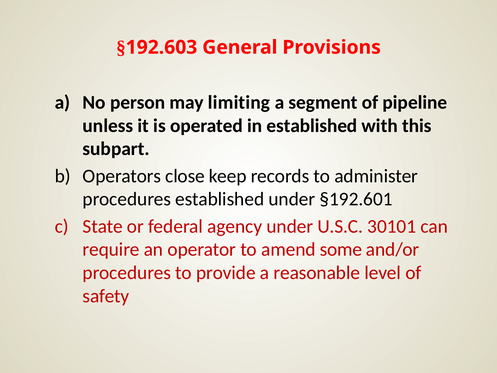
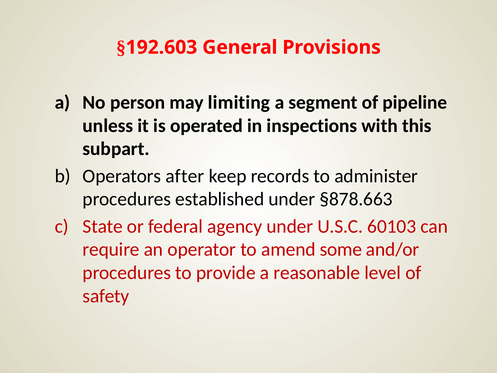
in established: established -> inspections (312, 126)
close: close -> after (185, 176)
§192.601: §192.601 -> §878.663 (356, 199)
30101: 30101 -> 60103 (392, 226)
